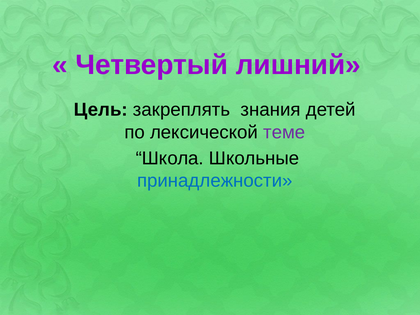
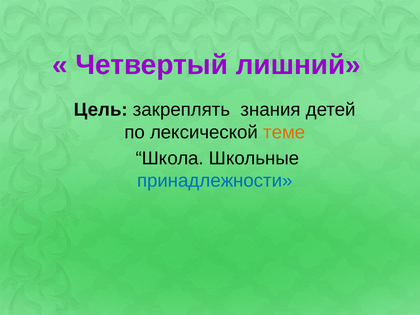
теме colour: purple -> orange (284, 132)
